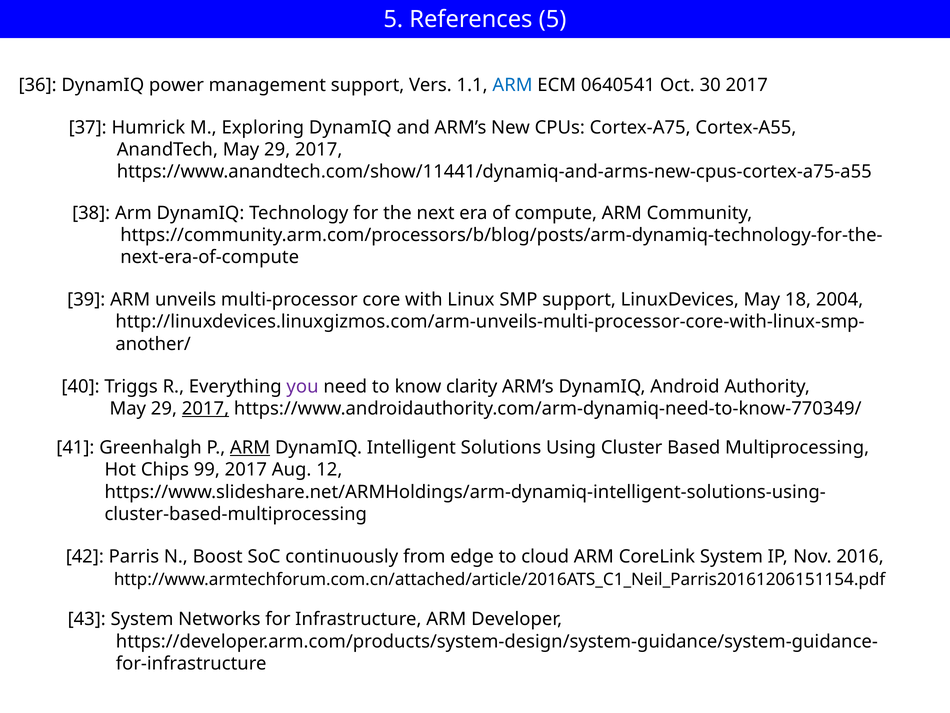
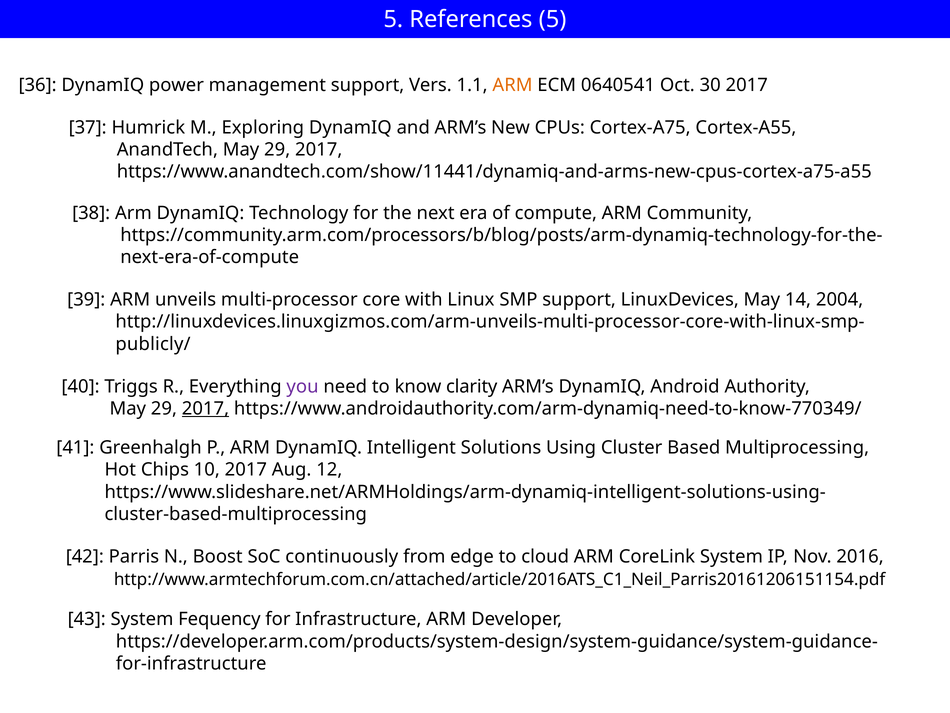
ARM colour: blue -> orange (513, 85)
18: 18 -> 14 (798, 299)
another/: another/ -> publicly/ (153, 344)
ARM underline: present -> none (250, 447)
99: 99 -> 10 (207, 470)
Networks: Networks -> Fequency (219, 619)
